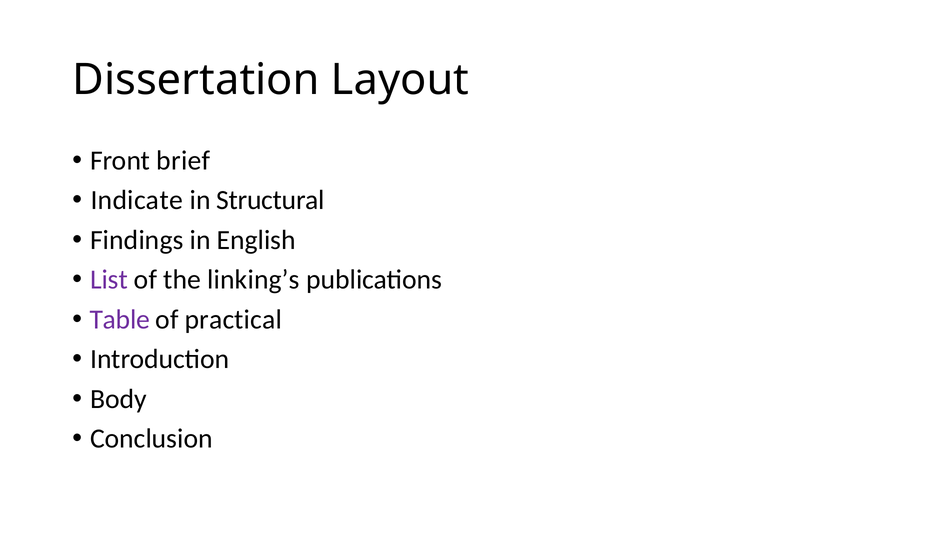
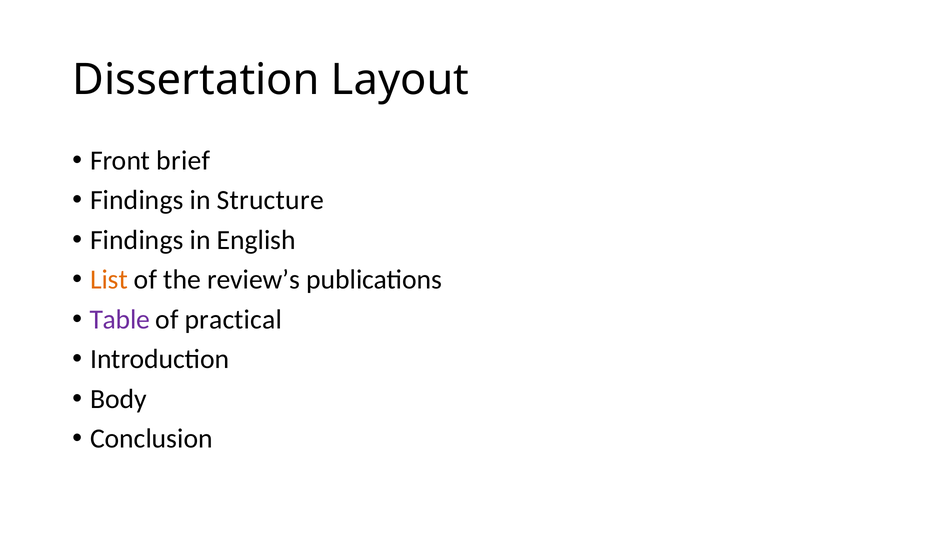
Indicate: Indicate -> Findings (137, 200)
Structural: Structural -> Structure (270, 200)
List colour: purple -> orange (109, 280)
linking’s: linking’s -> review’s (254, 280)
